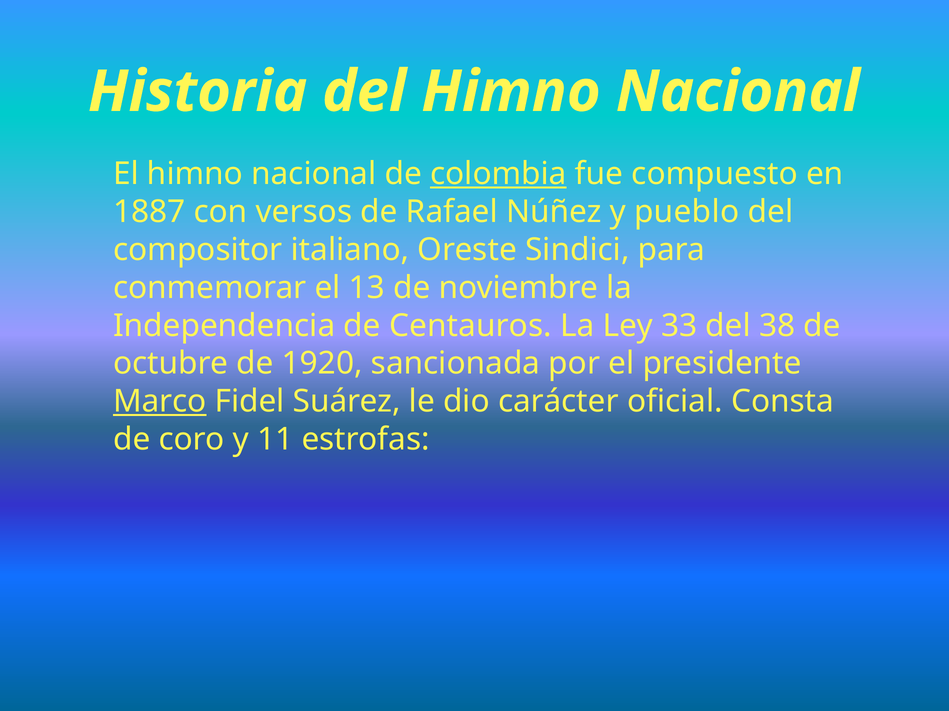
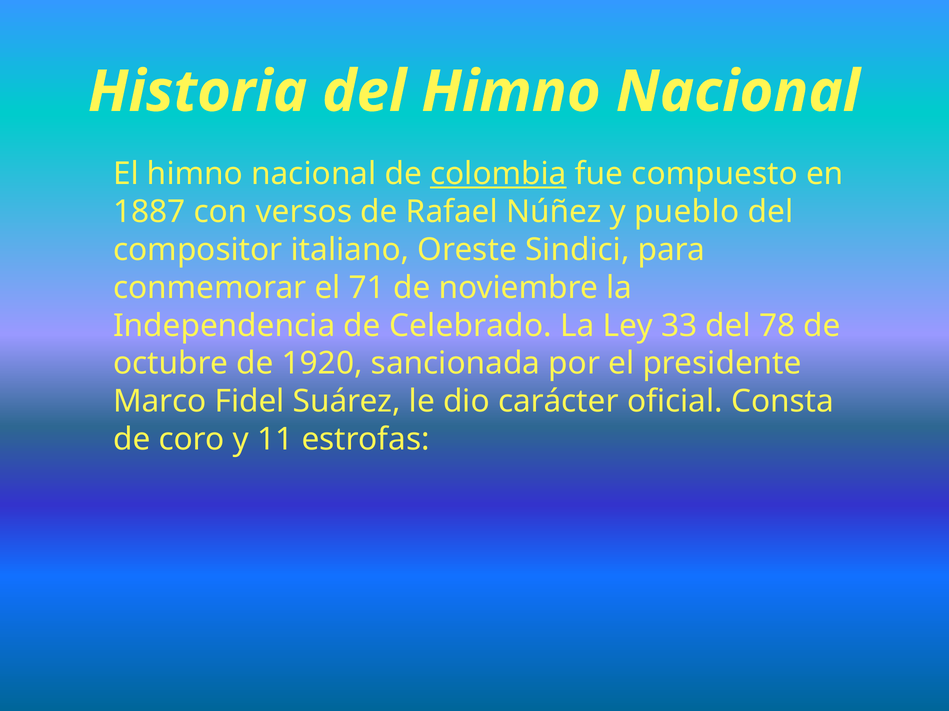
13: 13 -> 71 (367, 288)
Centauros: Centauros -> Celebrado (470, 326)
38: 38 -> 78 (777, 326)
Marco underline: present -> none (160, 402)
